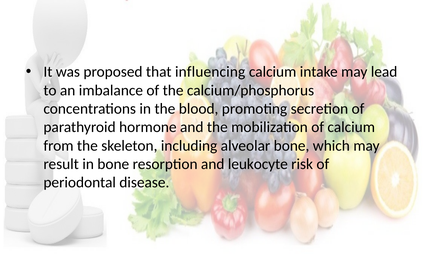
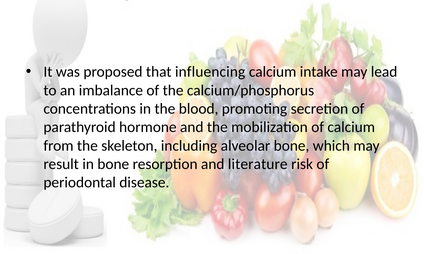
leukocyte: leukocyte -> literature (258, 164)
